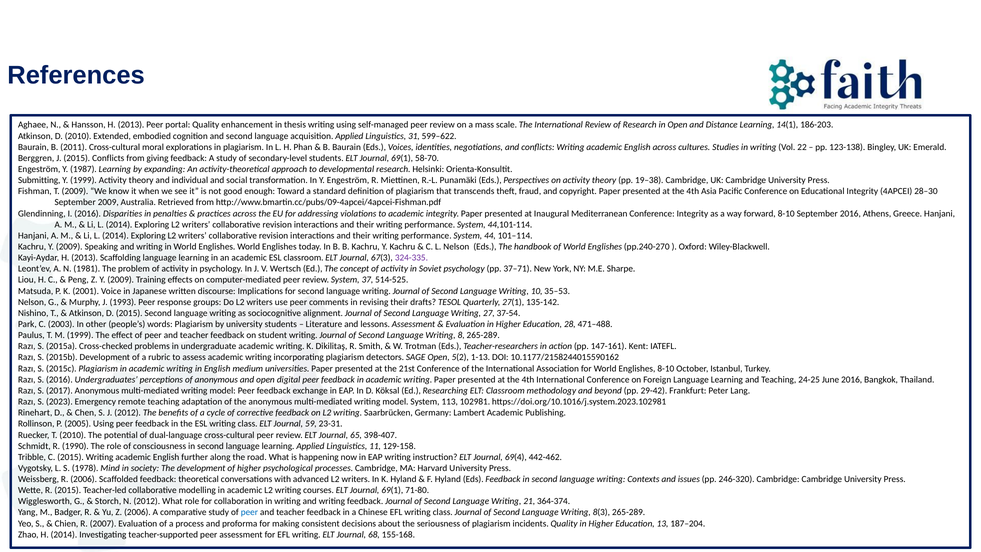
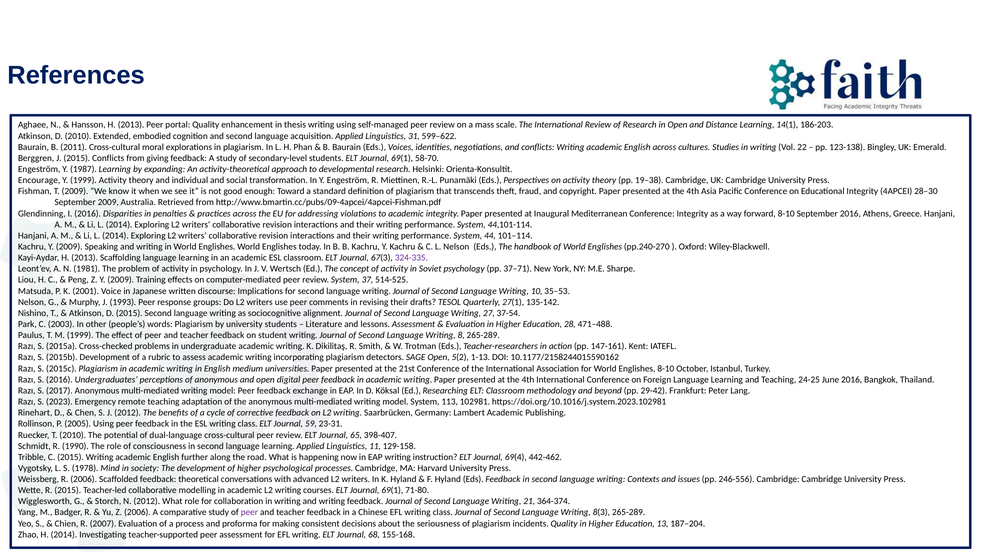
Submitting: Submitting -> Encourage (39, 180)
246-320: 246-320 -> 246-556 (737, 479)
peer colour: blue -> purple (249, 512)
